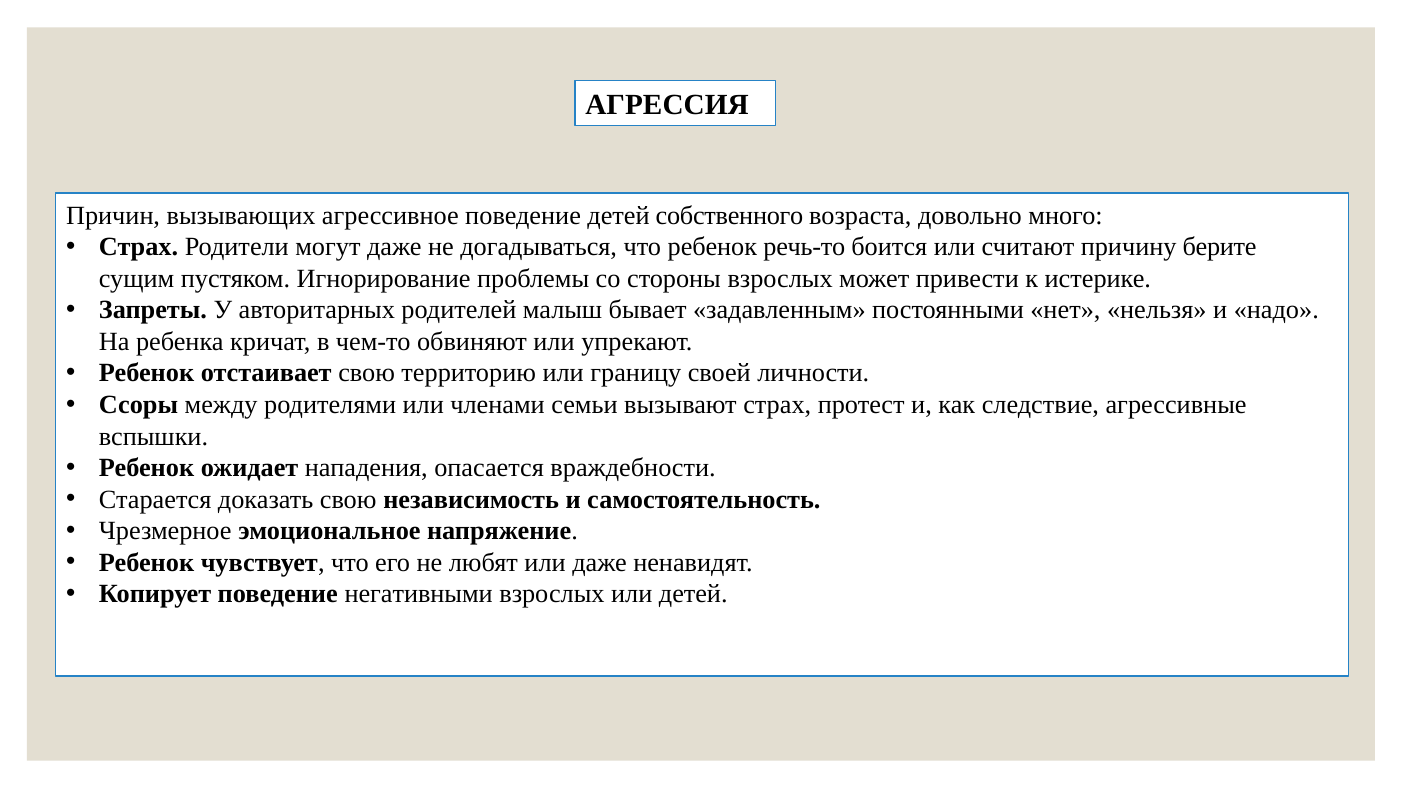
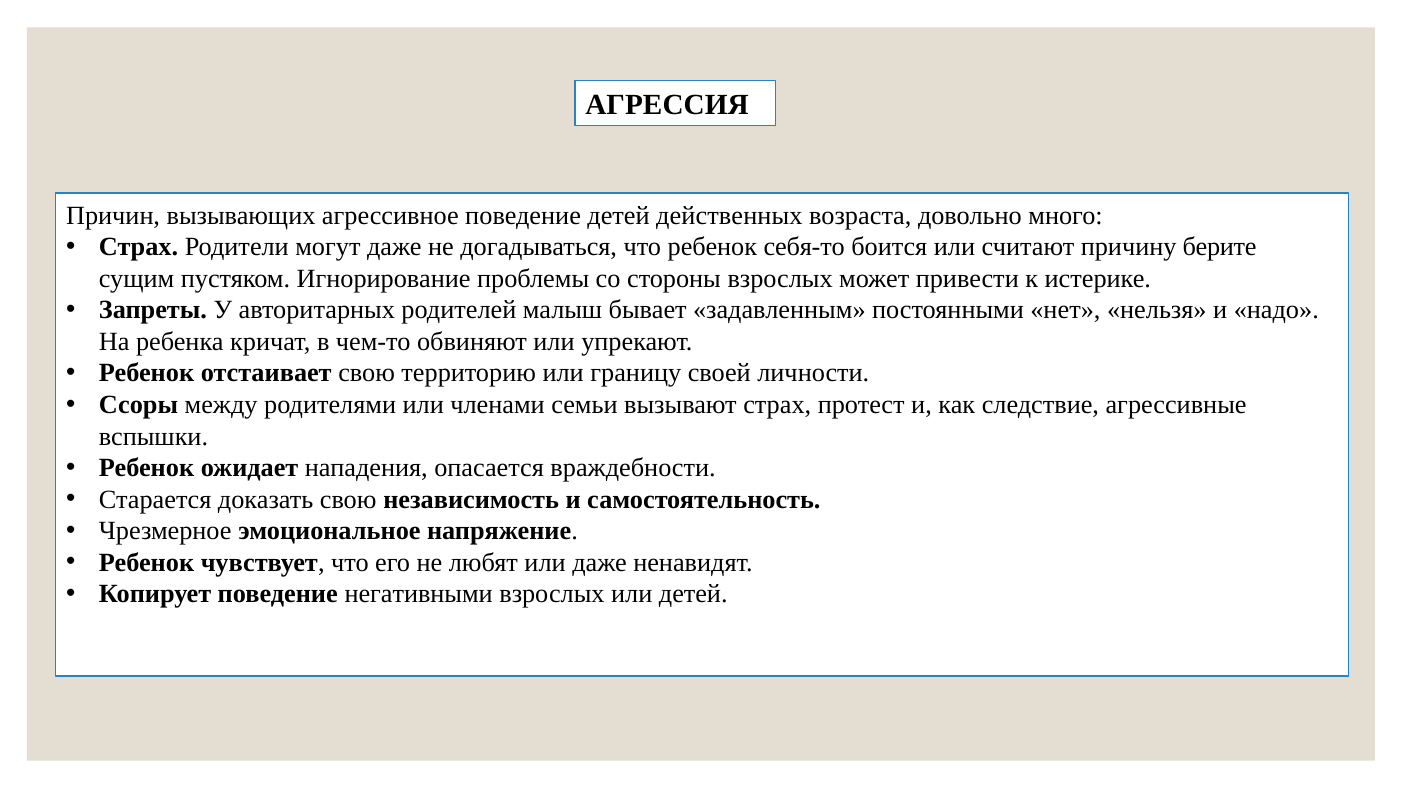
собственного: собственного -> действенных (729, 216)
речь-то: речь-то -> себя-то (804, 247)
